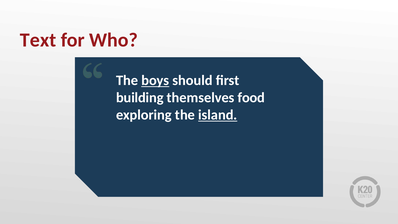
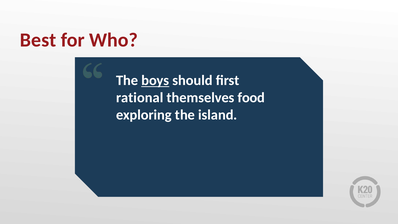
Text: Text -> Best (38, 40)
building: building -> rational (140, 98)
island underline: present -> none (218, 115)
